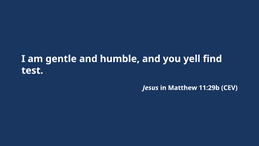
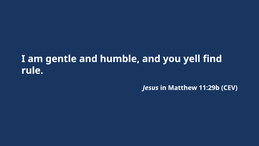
test: test -> rule (32, 70)
